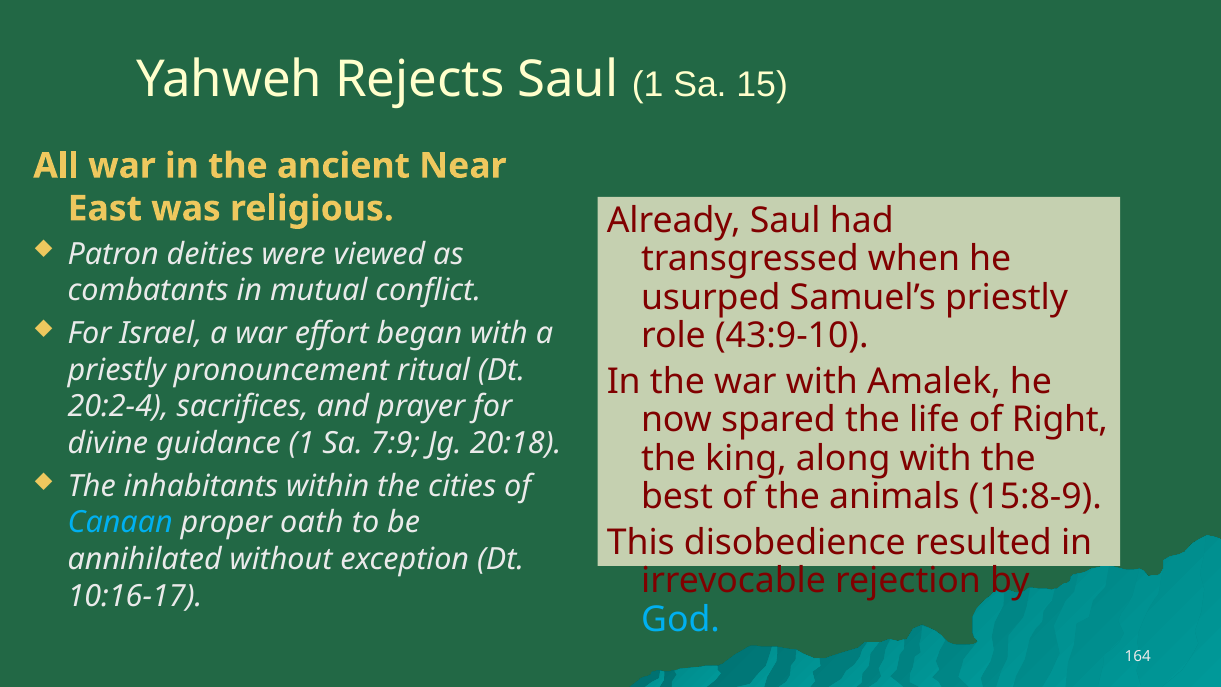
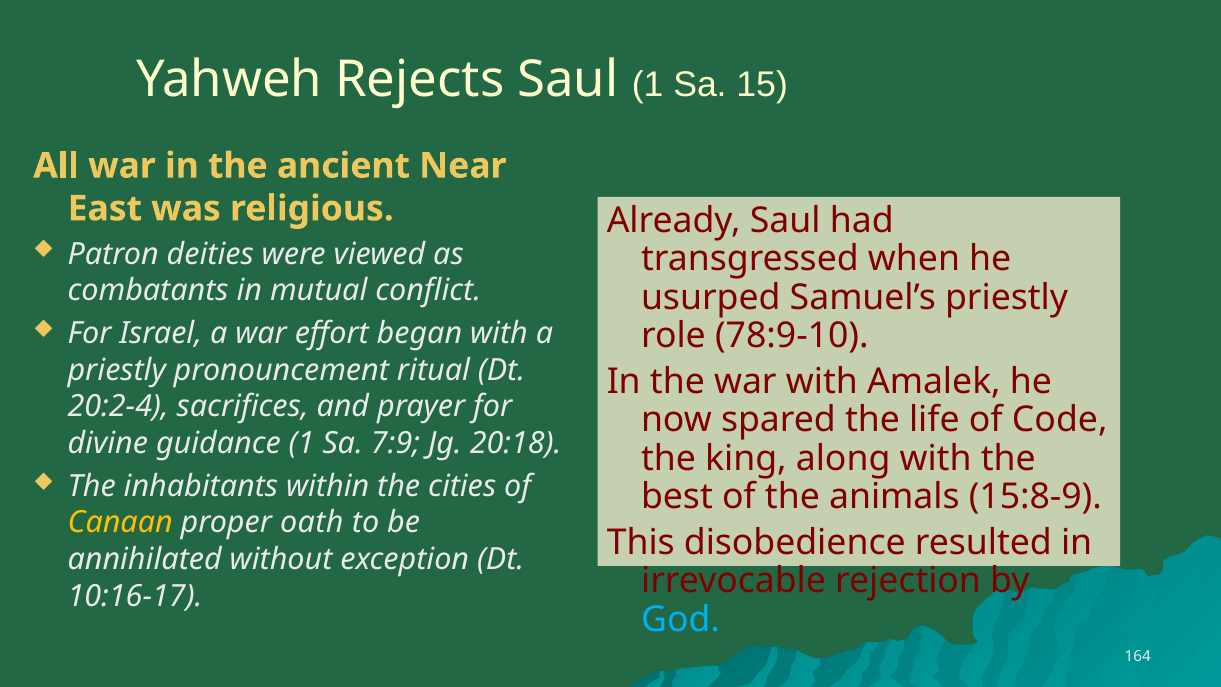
43:9-10: 43:9-10 -> 78:9-10 (792, 336)
Right: Right -> Code (1060, 420)
Canaan colour: light blue -> yellow (120, 523)
